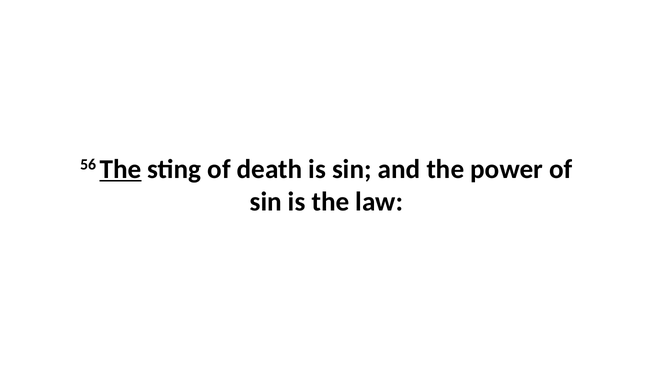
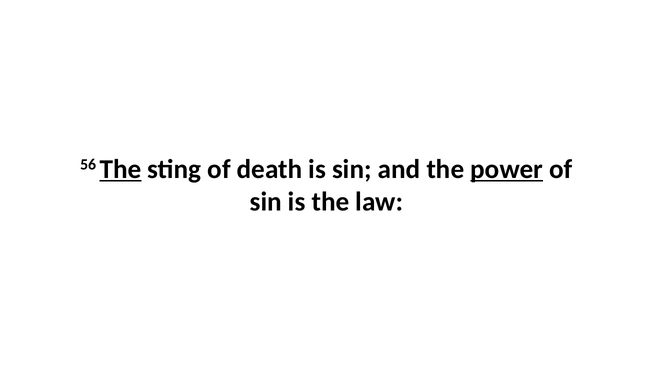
power underline: none -> present (507, 169)
